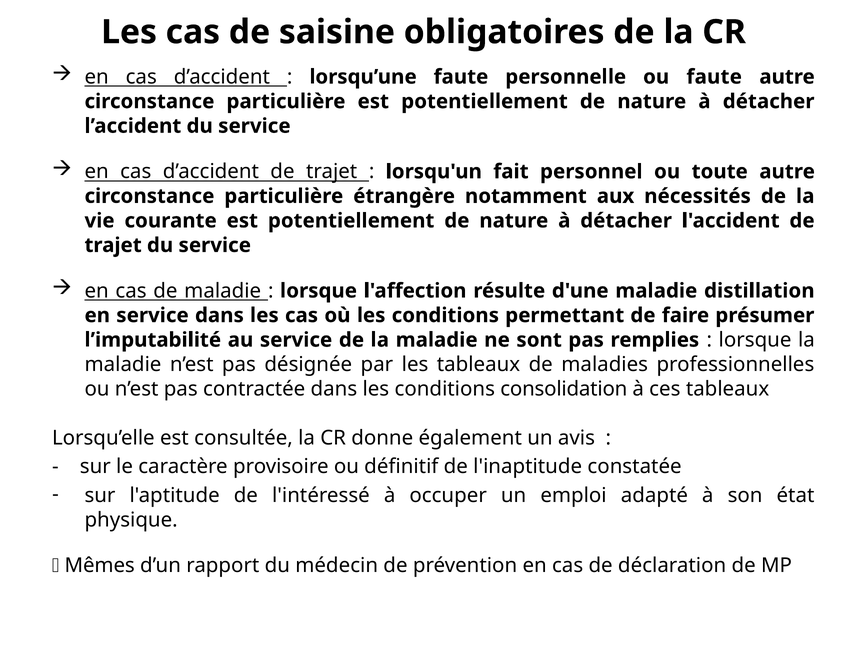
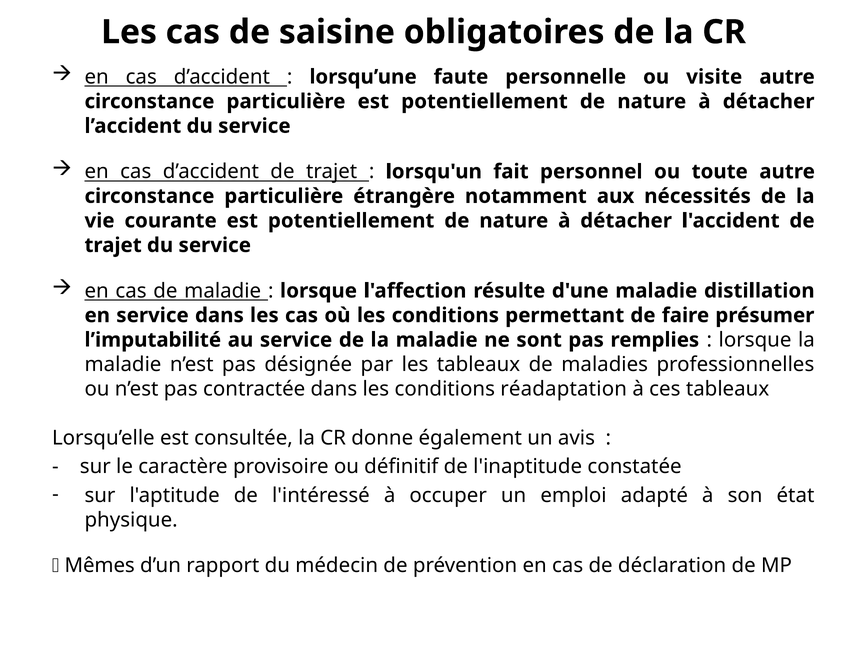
ou faute: faute -> visite (714, 77)
consolidation: consolidation -> réadaptation (564, 389)
